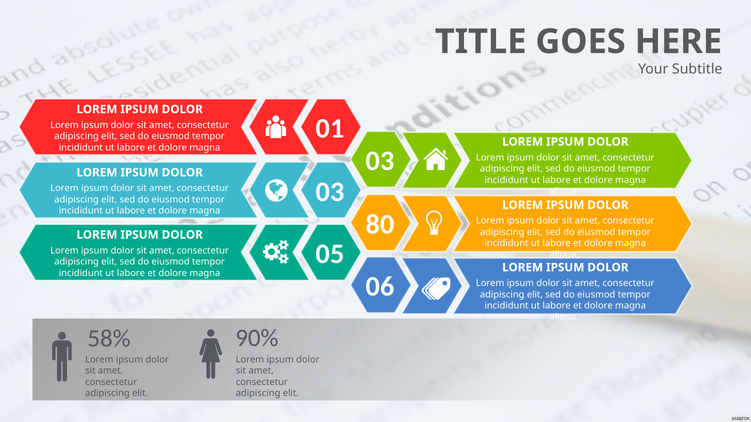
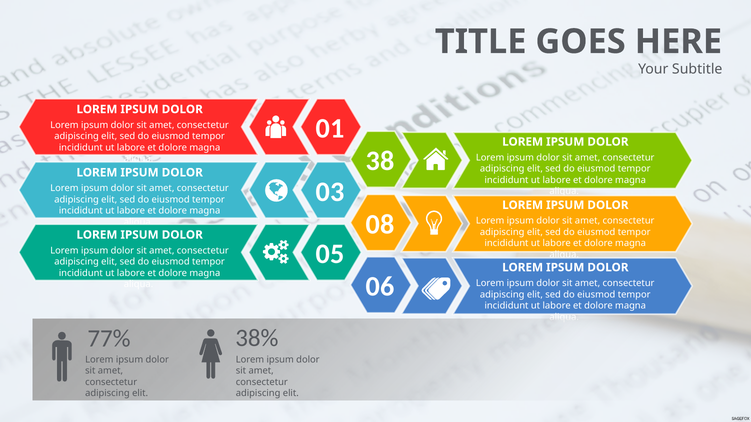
03: 03 -> 38 (380, 161)
80: 80 -> 08 (380, 225)
90%: 90% -> 38% (257, 338)
58%: 58% -> 77% (109, 339)
